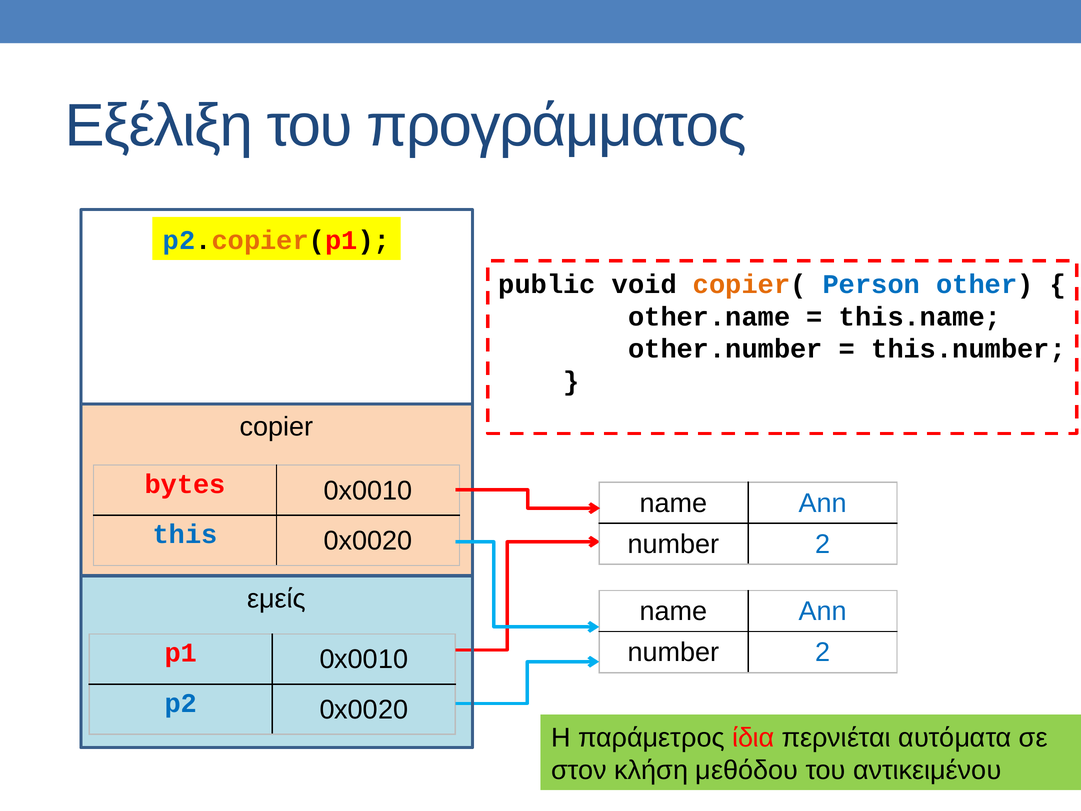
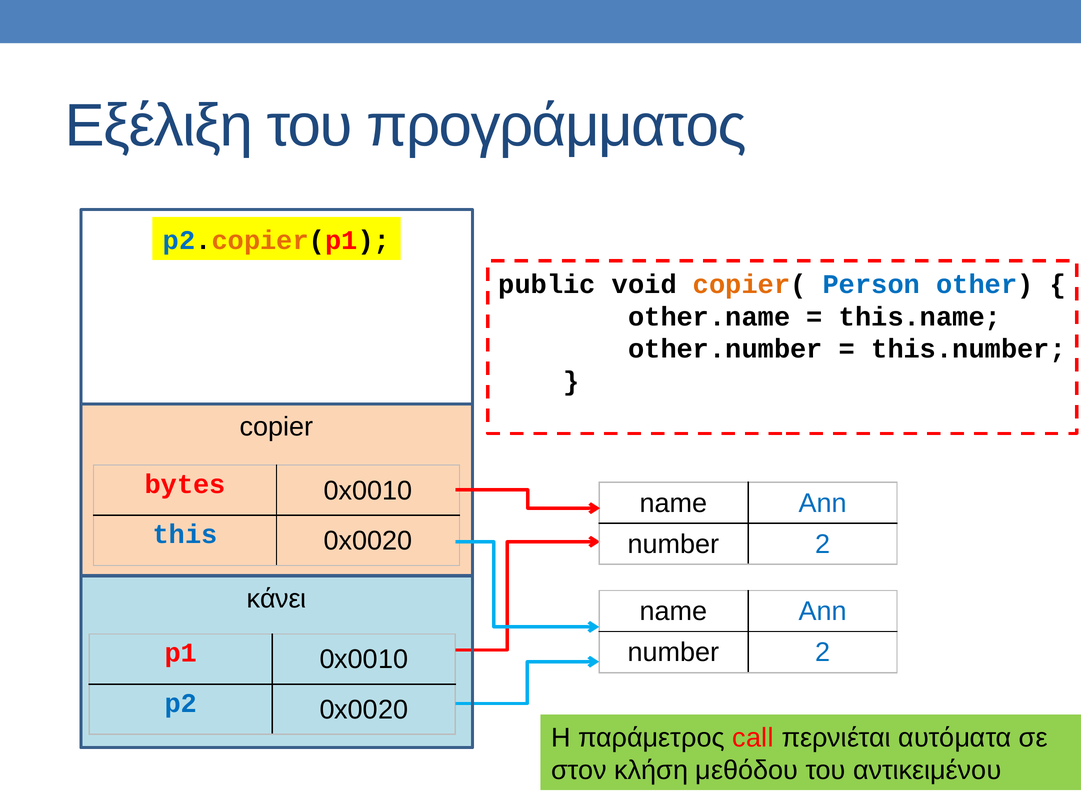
εμείς: εμείς -> κάνει (277, 598)
ίδια: ίδια -> call (753, 738)
